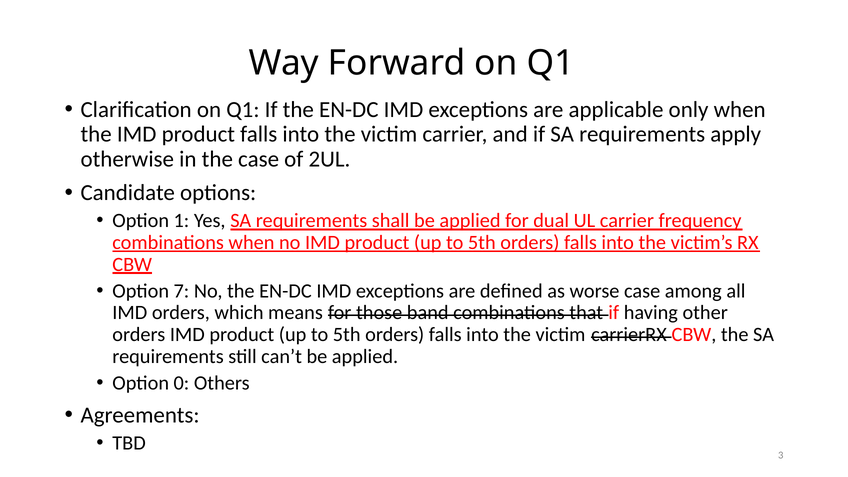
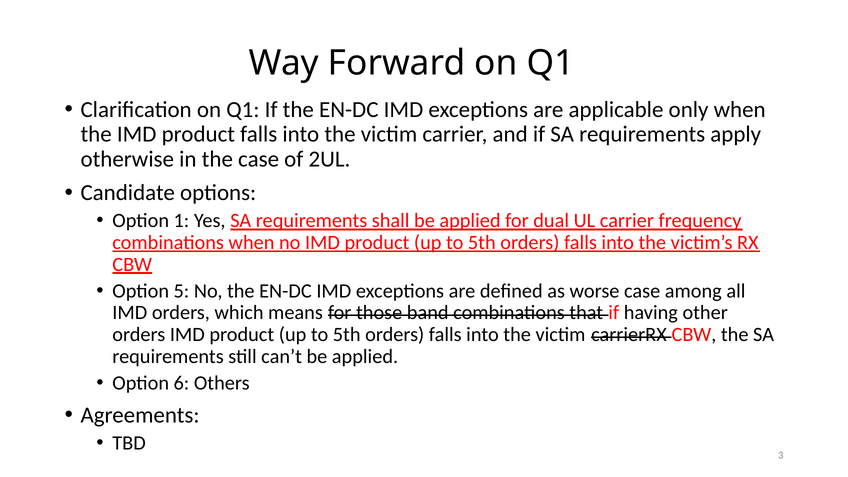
7: 7 -> 5 (181, 291)
0: 0 -> 6 (181, 383)
